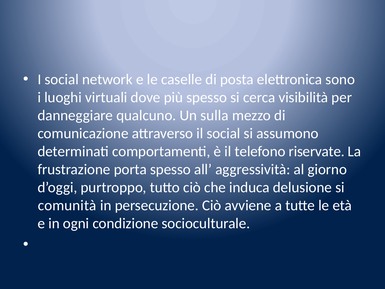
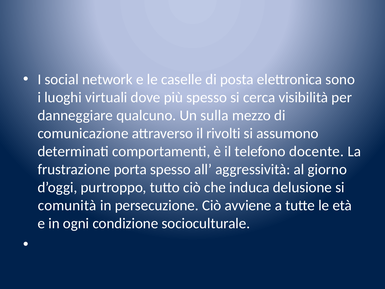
il social: social -> rivolti (224, 133)
riservate: riservate -> docente (317, 151)
